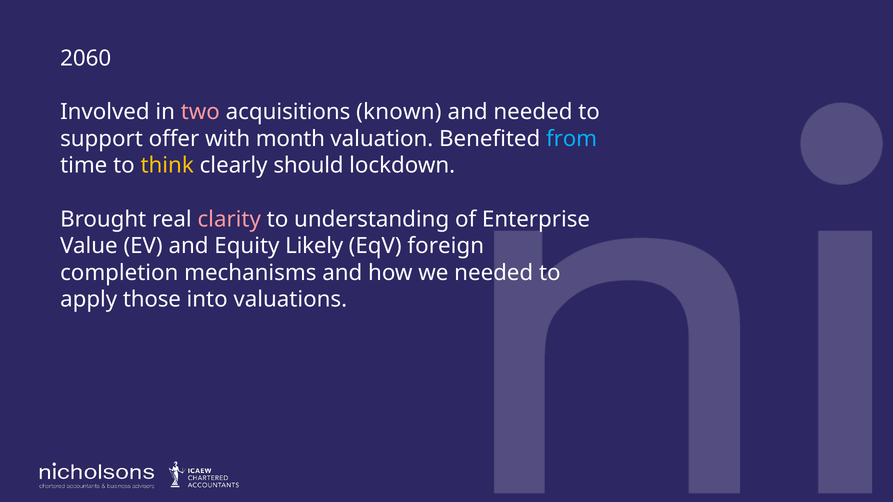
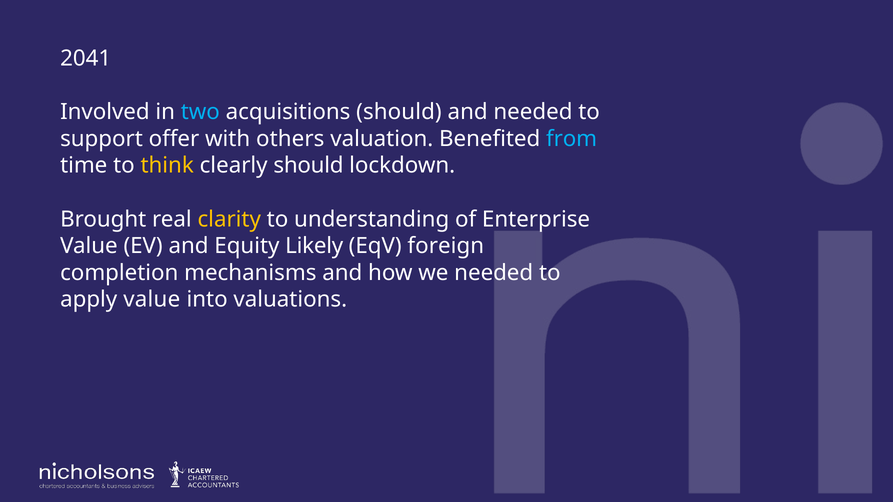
2060: 2060 -> 2041 (86, 59)
two colour: pink -> light blue (200, 112)
acquisitions known: known -> should (399, 112)
month: month -> others (290, 139)
clarity colour: pink -> yellow (229, 219)
apply those: those -> value (152, 300)
